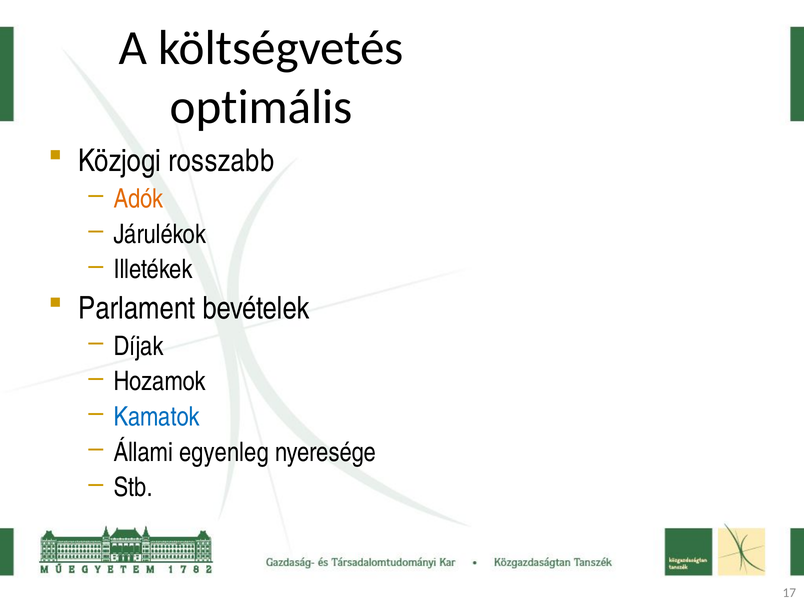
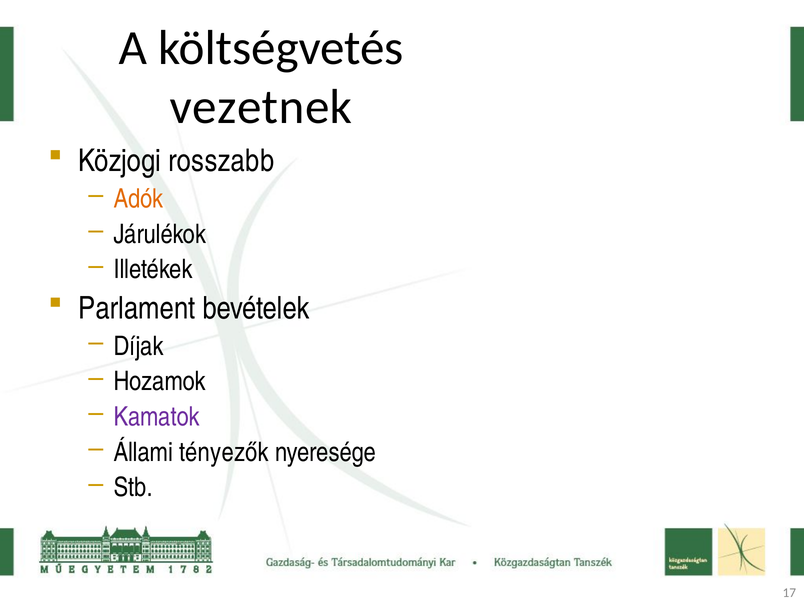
optimális: optimális -> vezetnek (261, 107)
Kamatok colour: blue -> purple (157, 417)
egyenleg: egyenleg -> tényezők (224, 452)
